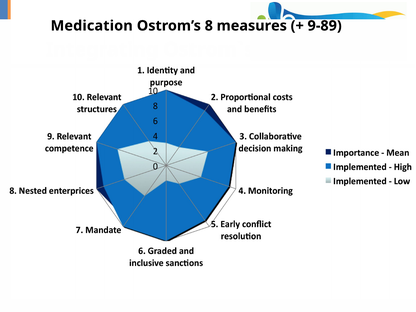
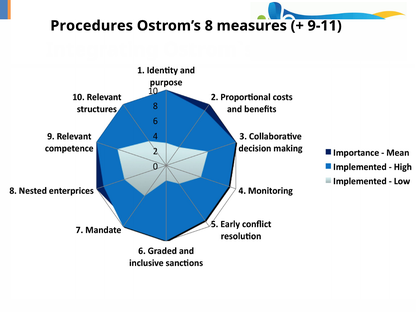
Medication: Medication -> Procedures (92, 26)
9-89: 9-89 -> 9-11 (325, 26)
